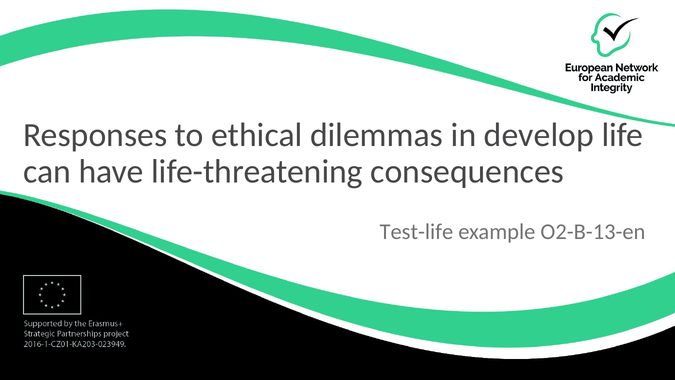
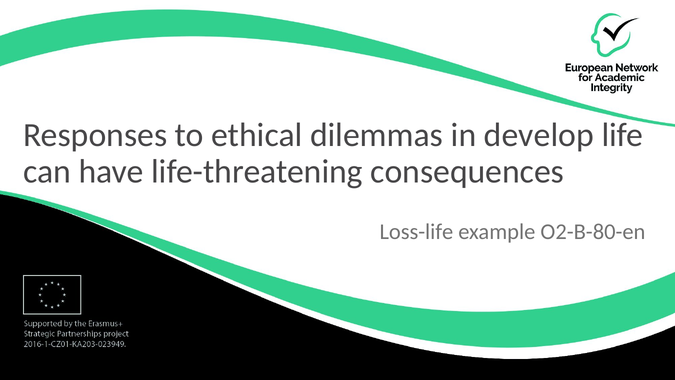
Test-life: Test-life -> Loss-life (416, 231)
O2-B-13-en: O2-B-13-en -> O2-B-80-en (593, 231)
